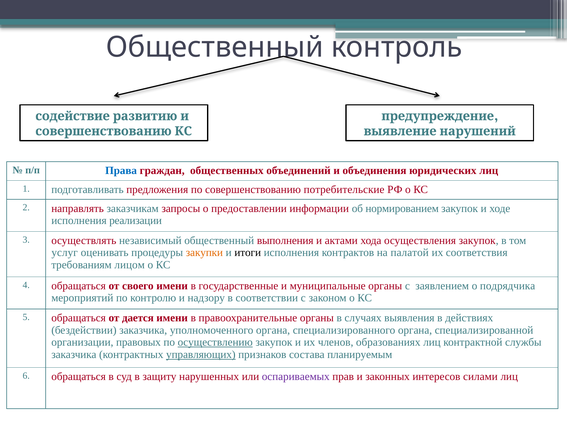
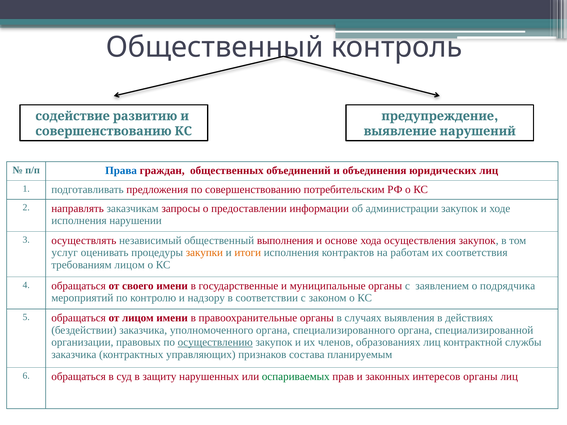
потребительские: потребительские -> потребительским (344, 190)
нормированием: нормированием -> администрации (402, 209)
реализации: реализации -> нарушении (136, 221)
актами: актами -> основе (341, 241)
итоги colour: black -> orange (248, 253)
палатой: палатой -> работам (410, 253)
от дается: дается -> лицом (138, 318)
управляющих underline: present -> none (201, 355)
оспариваемых colour: purple -> green (296, 377)
интересов силами: силами -> органы (480, 377)
